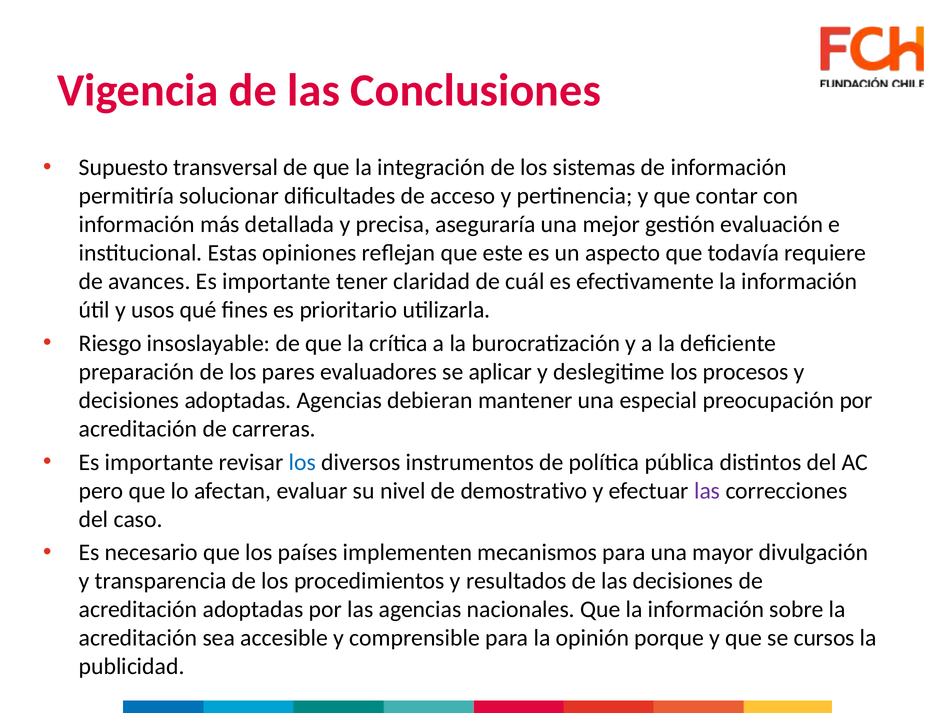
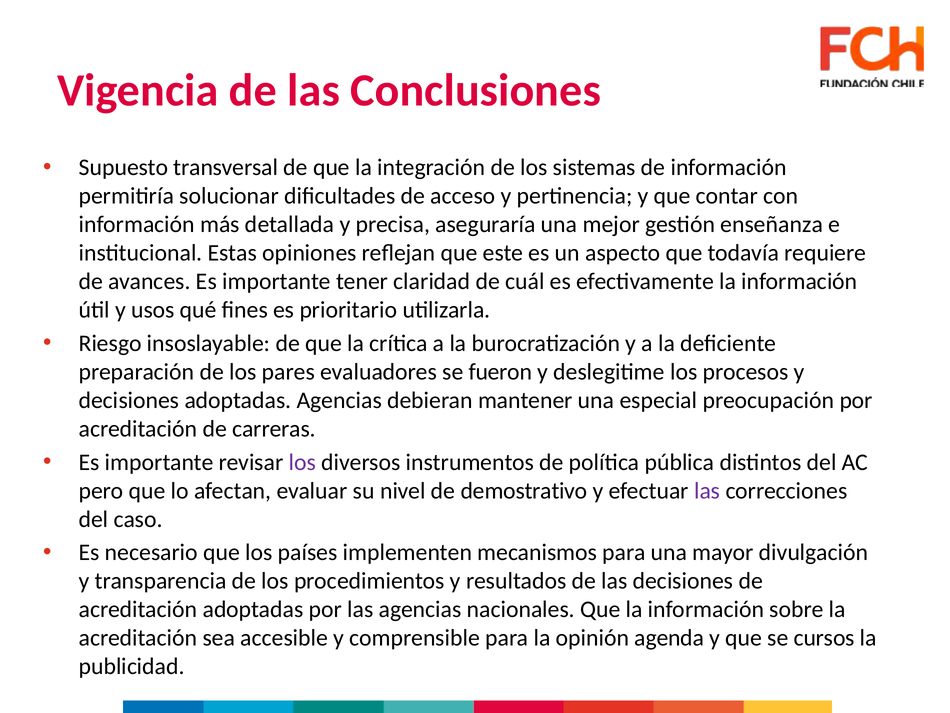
evaluación: evaluación -> enseñanza (772, 224)
aplicar: aplicar -> fueron (500, 372)
los colour: blue -> purple (302, 462)
porque: porque -> agenda (669, 638)
